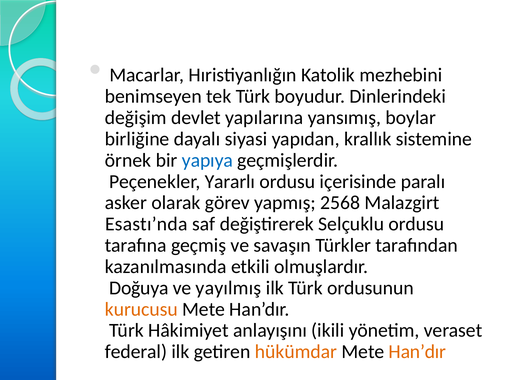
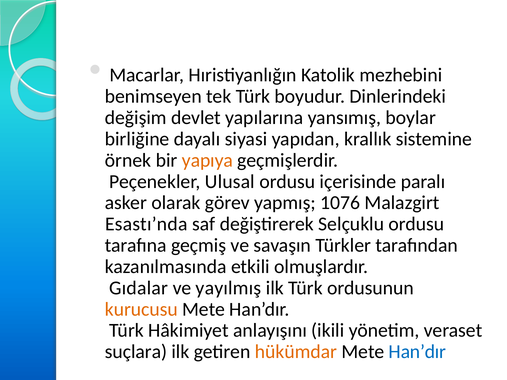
yapıya colour: blue -> orange (207, 160)
Yararlı: Yararlı -> Ulusal (230, 182)
2568: 2568 -> 1076 (340, 203)
Doğuya: Doğuya -> Gıdalar (139, 288)
federal: federal -> suçlara (136, 352)
Han’dır colour: orange -> blue (417, 352)
